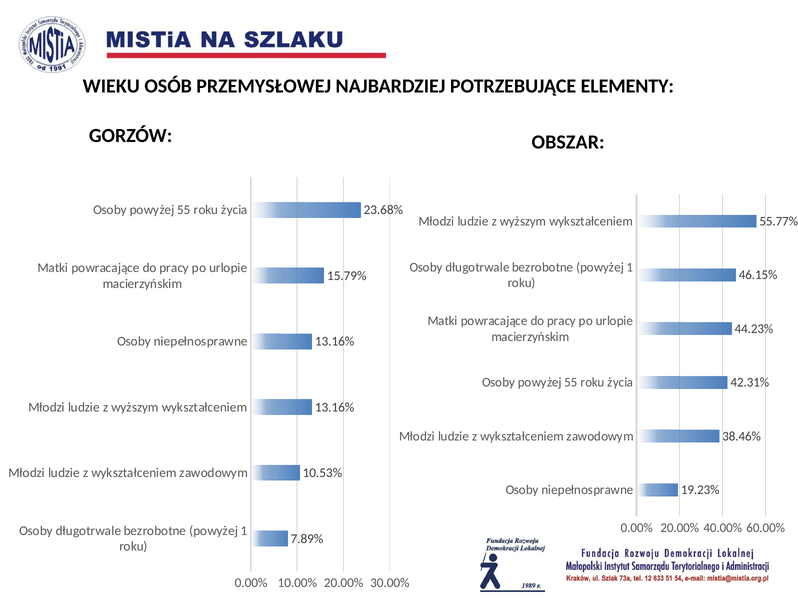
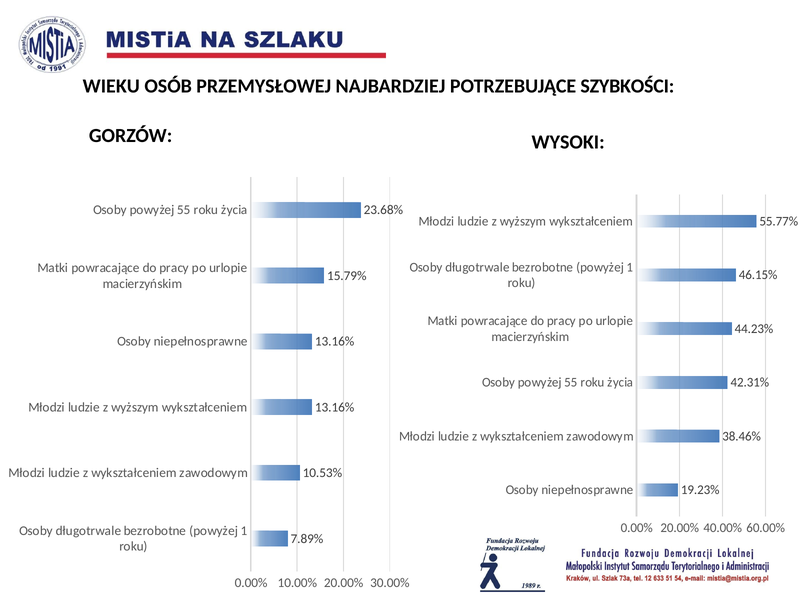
ELEMENTY: ELEMENTY -> SZYBKOŚCI (627, 86)
OBSZAR: OBSZAR -> WYSOKI (568, 142)
